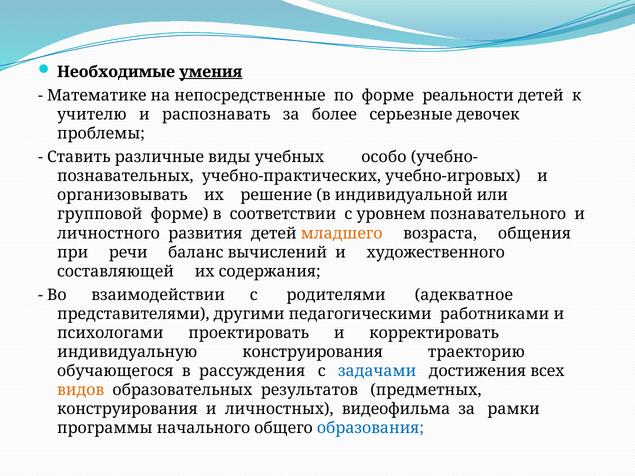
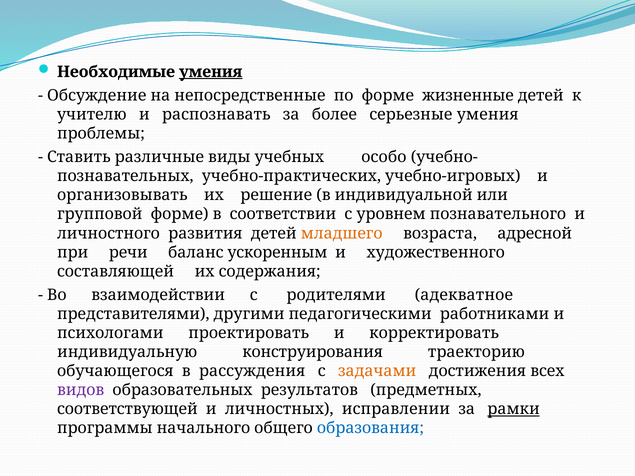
Математике: Математике -> Обсуждение (97, 95)
реальности: реальности -> жизненные (468, 95)
серьезные девочек: девочек -> умения (488, 115)
общения: общения -> адресной (535, 233)
вычислений: вычислений -> ускоренным (277, 252)
задачами colour: blue -> orange (377, 371)
видов colour: orange -> purple (81, 390)
конструирования: конструирования -> соответствующей (127, 409)
видеофильма: видеофильма -> исправлении (396, 409)
рамки underline: none -> present (514, 409)
